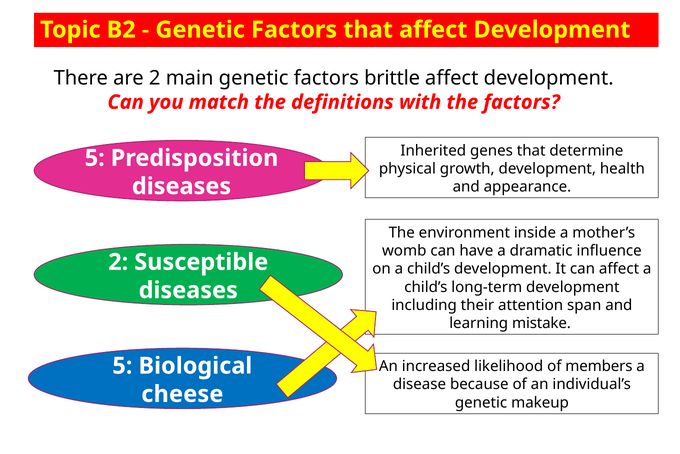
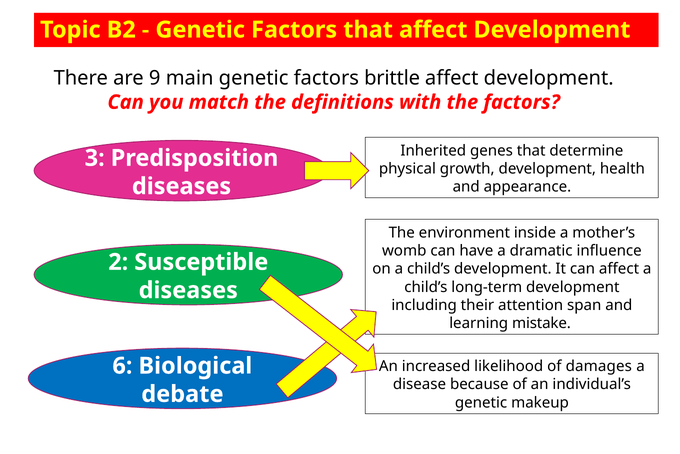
are 2: 2 -> 9 (155, 78)
5: 5 -> 3 (95, 158)
members: members -> damages (599, 366)
5: 5 -> 6 (122, 365)
cheese: cheese -> debate (182, 394)
